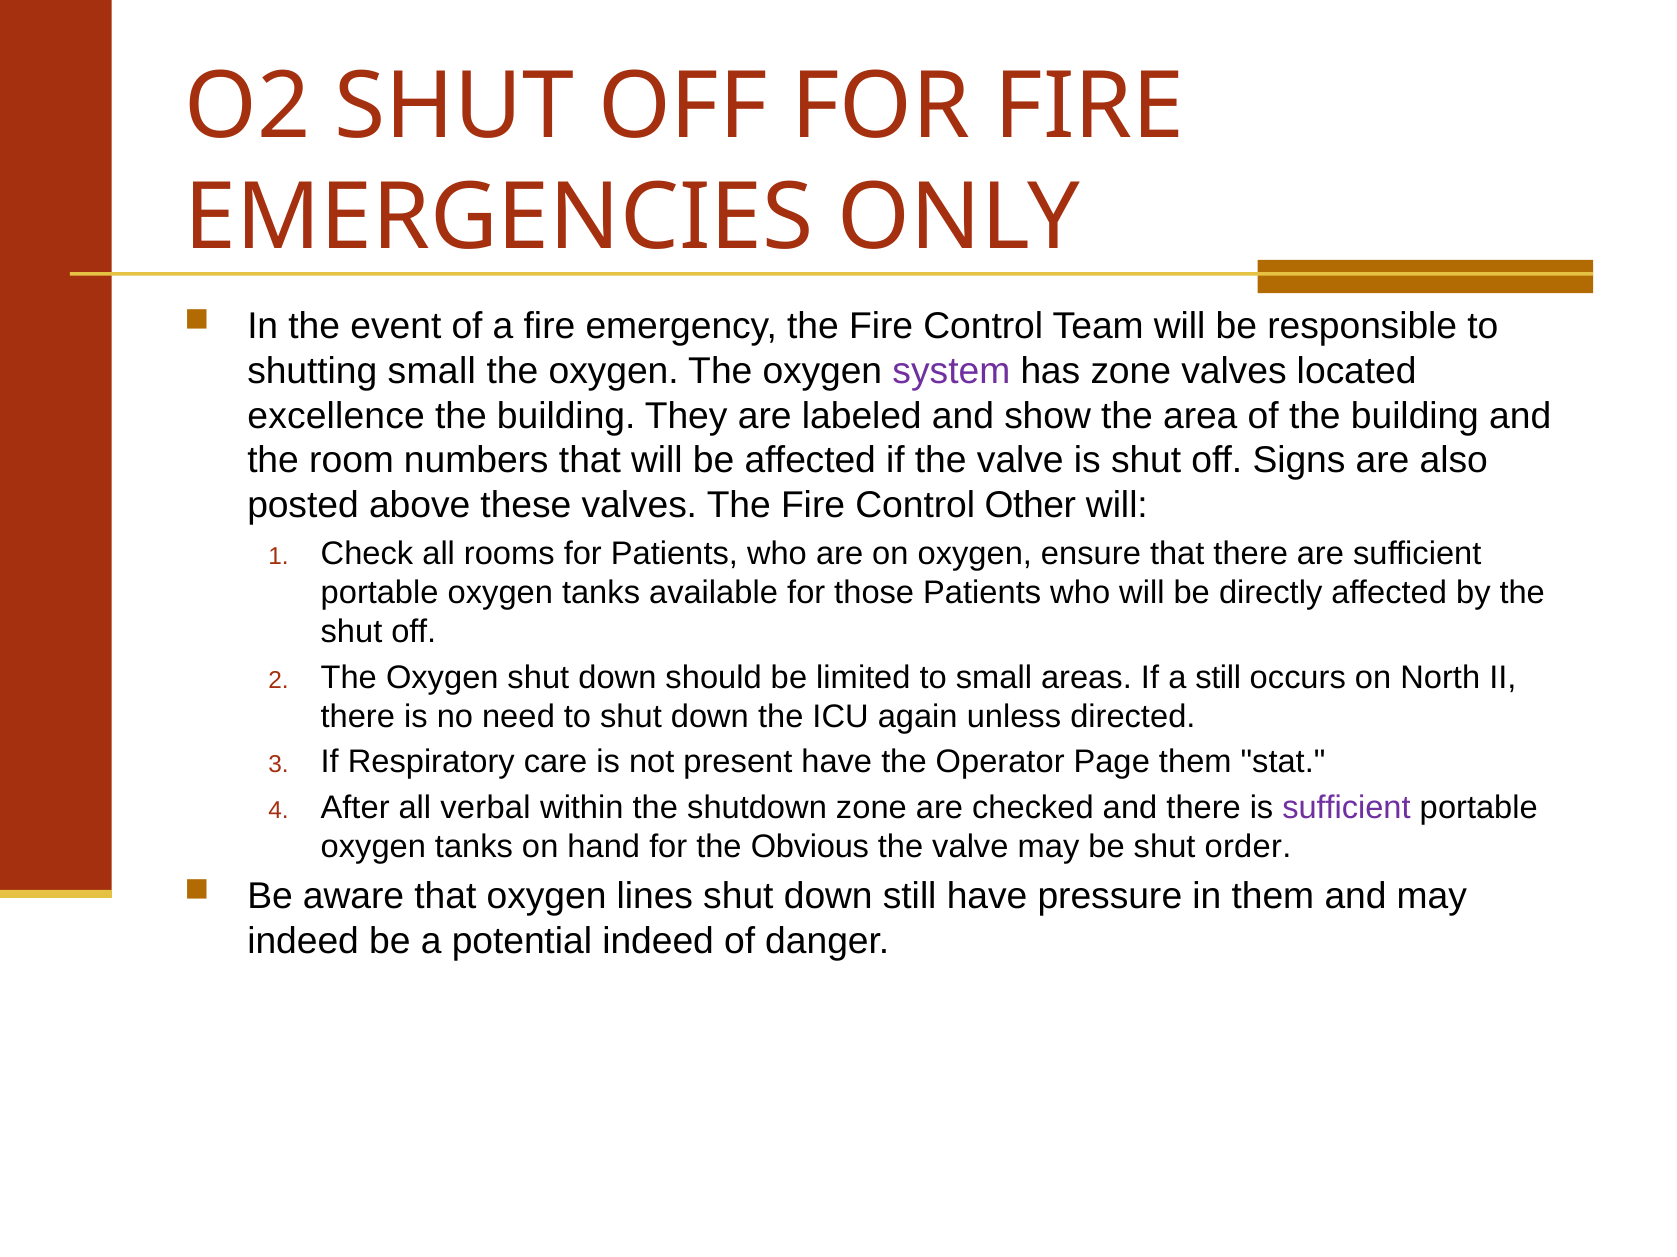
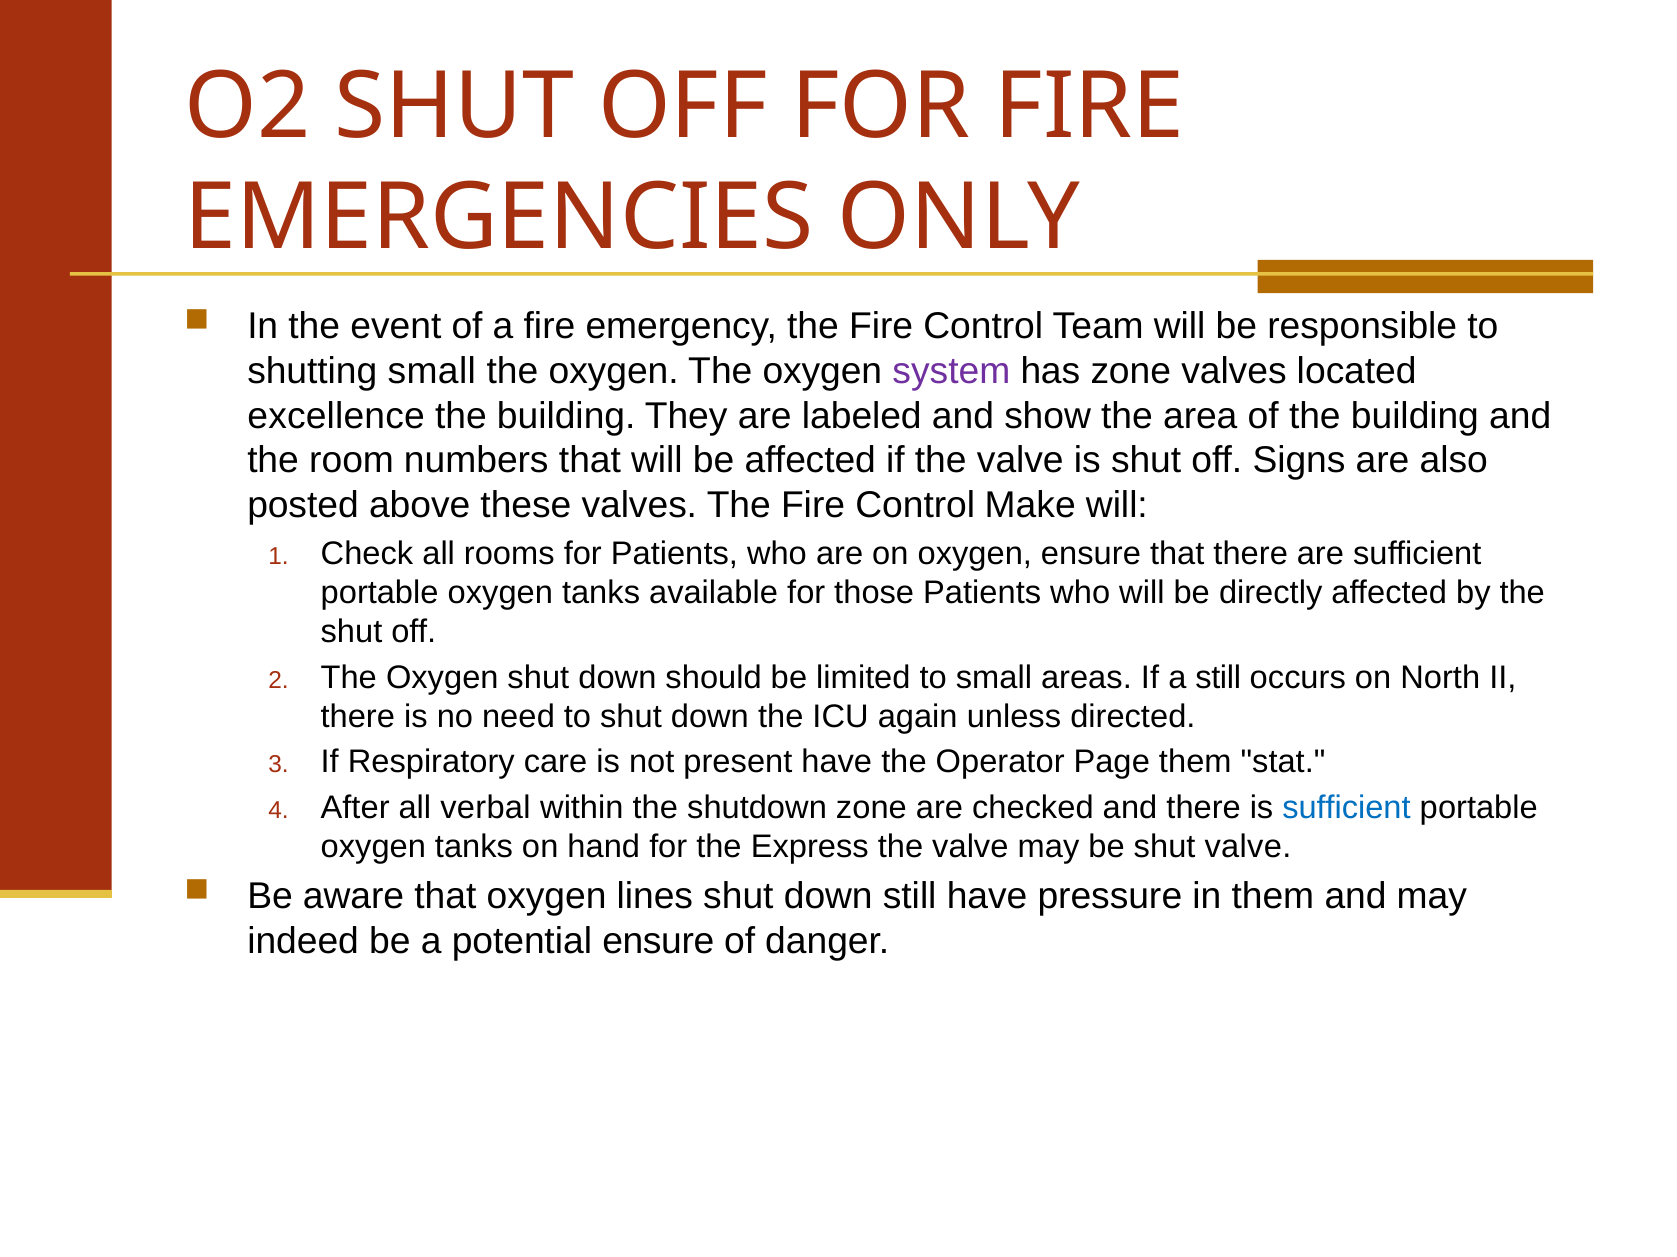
Other: Other -> Make (1030, 506)
sufficient colour: purple -> blue (1346, 808)
Obvious: Obvious -> Express (810, 847)
shut order: order -> valve (1248, 847)
potential indeed: indeed -> ensure (658, 942)
